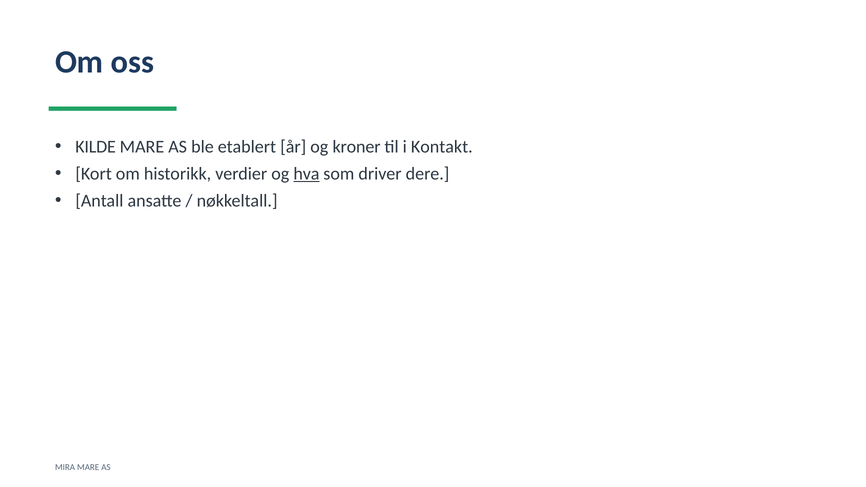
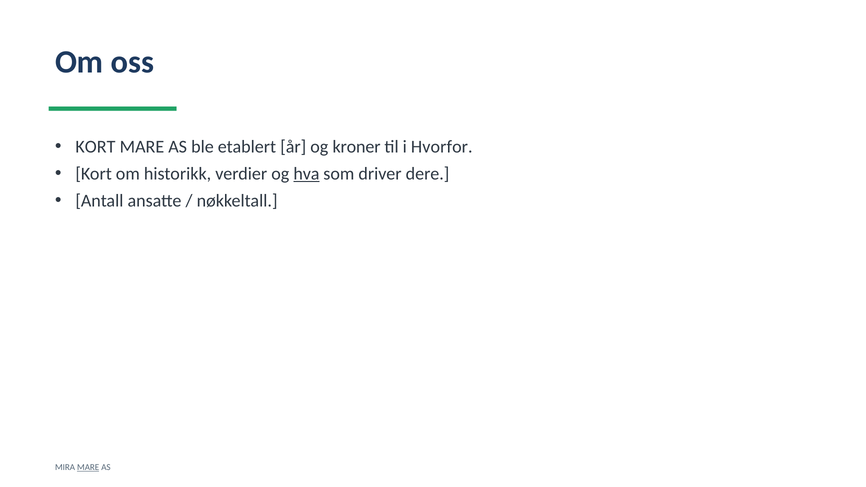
KILDE: KILDE -> KORT (95, 147)
Kontakt: Kontakt -> Hvorfor (442, 147)
MARE underline: none -> present (88, 467)
